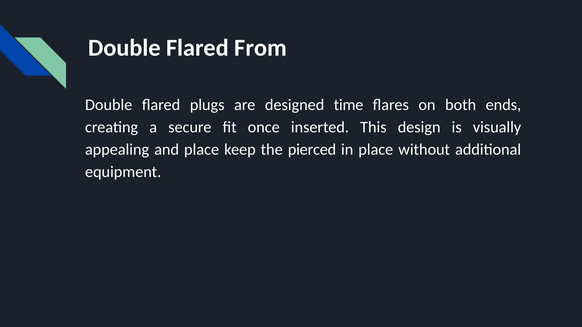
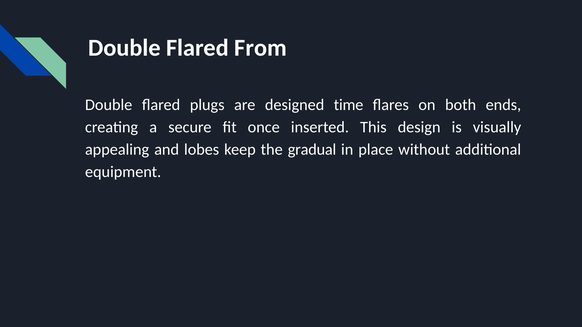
and place: place -> lobes (202, 150)
pierced: pierced -> gradual (312, 150)
